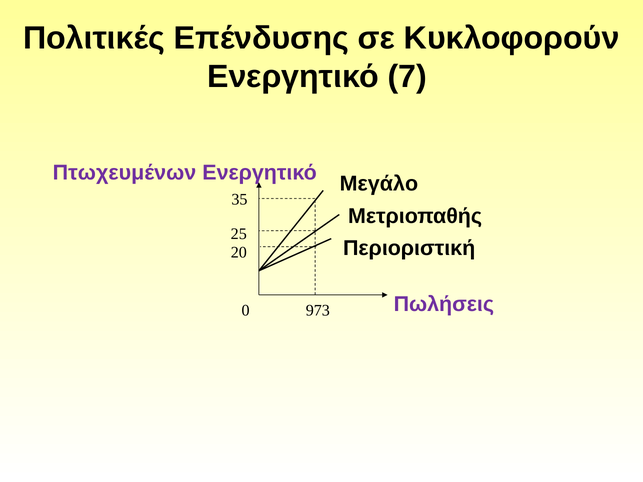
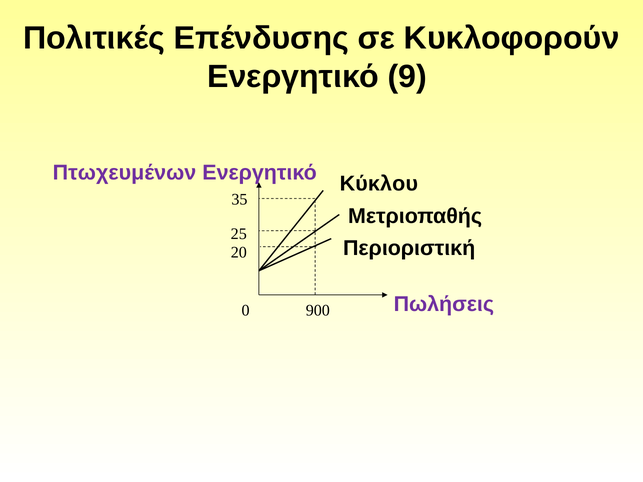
7: 7 -> 9 (407, 77)
Μεγάλο: Μεγάλο -> Κύκλου (379, 184)
973: 973 -> 900 (318, 311)
